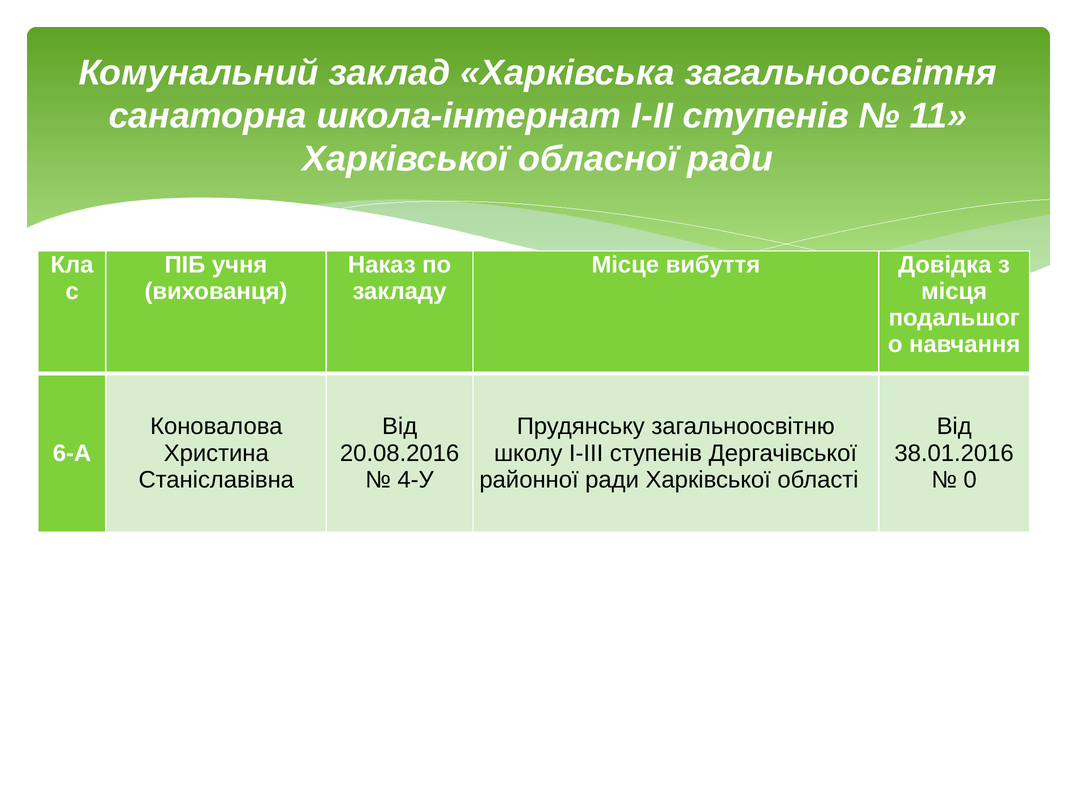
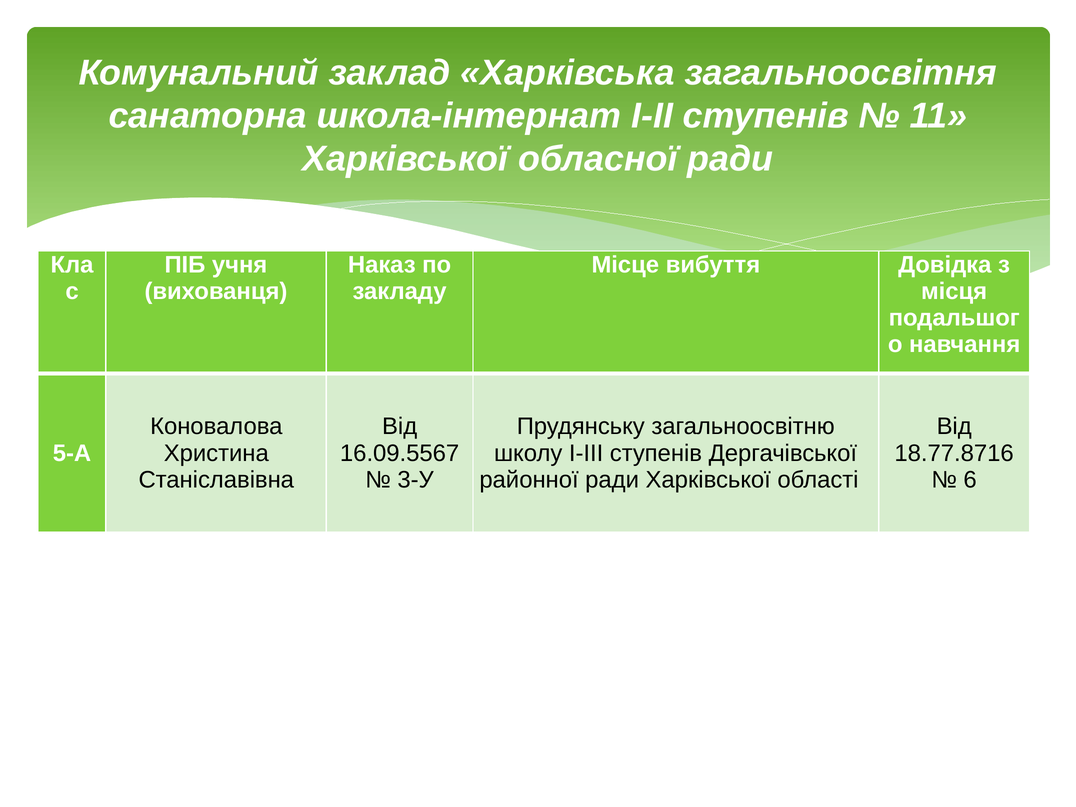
6-А: 6-А -> 5-А (72, 453)
20.08.2016: 20.08.2016 -> 16.09.5567 (400, 453)
38.01.2016: 38.01.2016 -> 18.77.8716 (954, 453)
4-У: 4-У -> 3-У (416, 480)
0: 0 -> 6 (970, 480)
